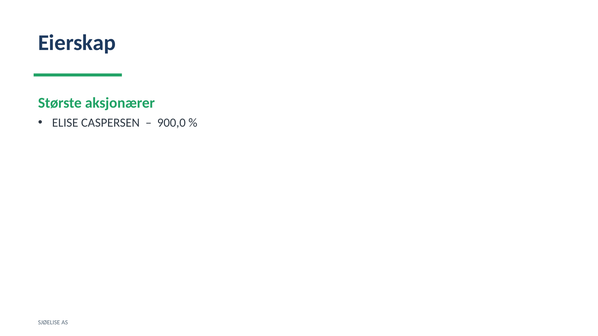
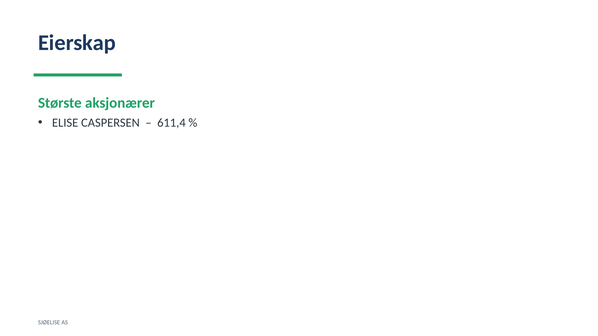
900,0: 900,0 -> 611,4 (171, 123)
